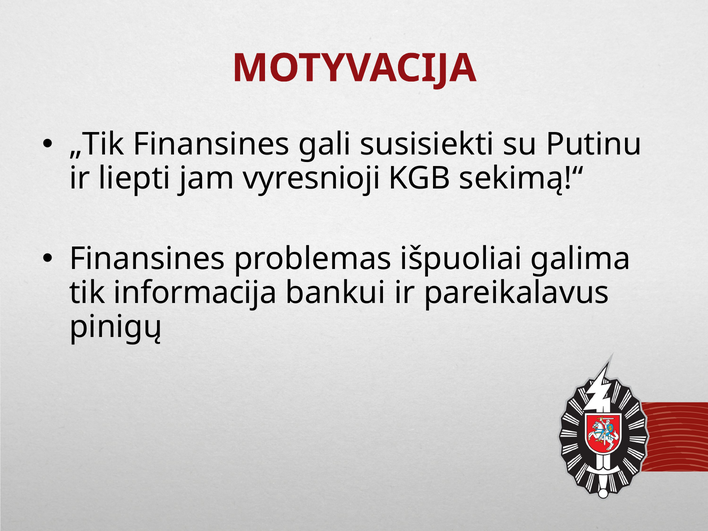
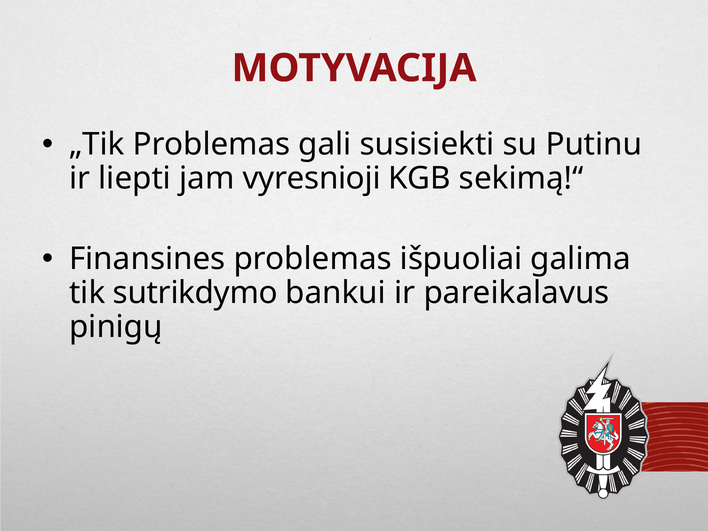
„Tik Finansines: Finansines -> Problemas (211, 144)
informacija: informacija -> sutrikdymo (195, 293)
